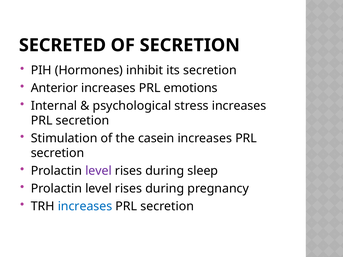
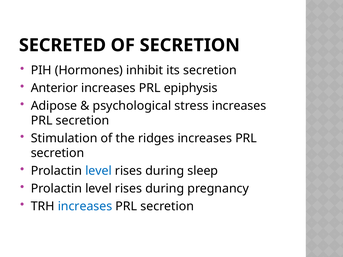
emotions: emotions -> epiphysis (191, 88)
Internal: Internal -> Adipose (54, 106)
casein: casein -> ridges (156, 138)
level colour: purple -> blue (99, 171)
